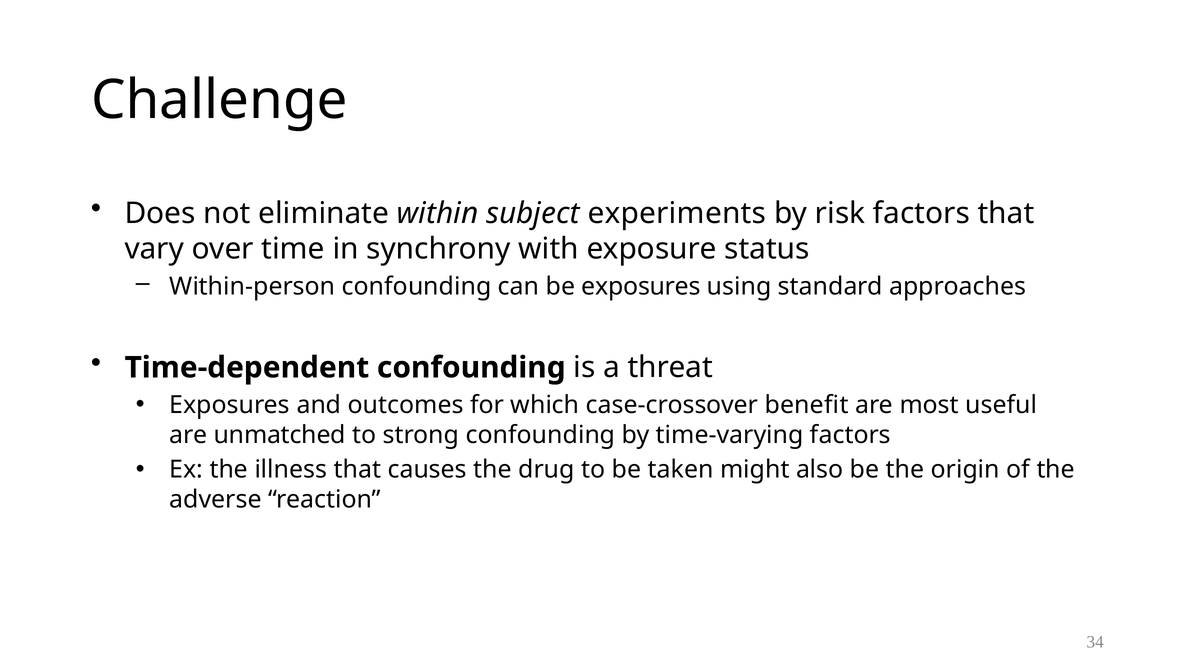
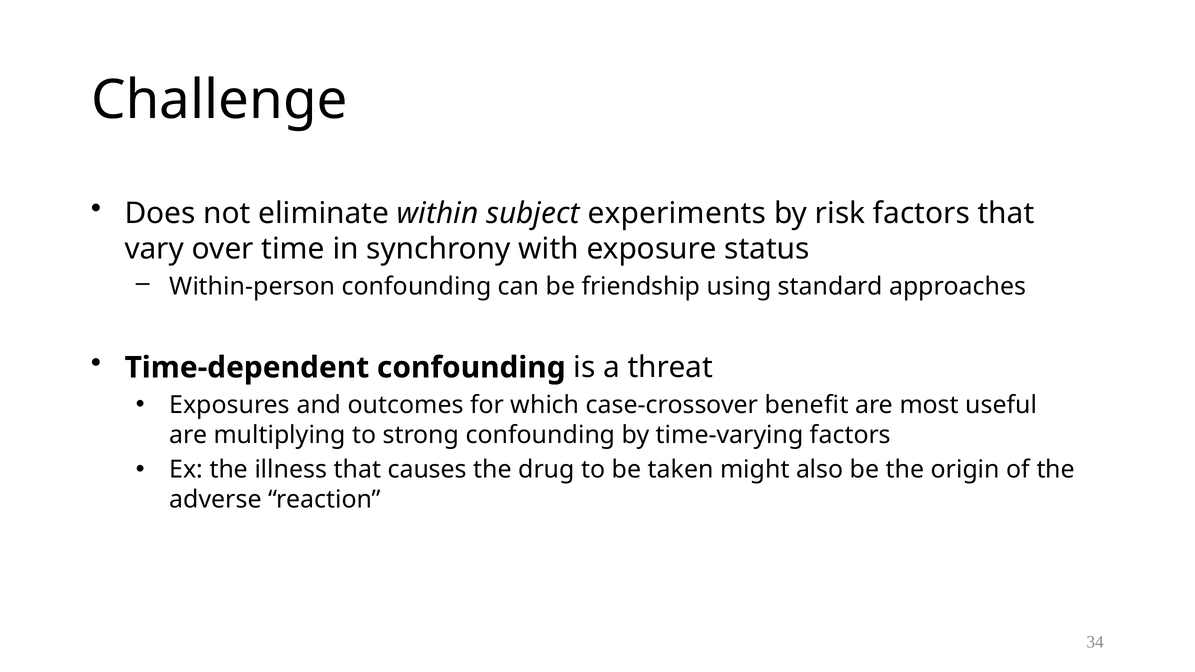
be exposures: exposures -> friendship (641, 287)
unmatched: unmatched -> multiplying (280, 435)
